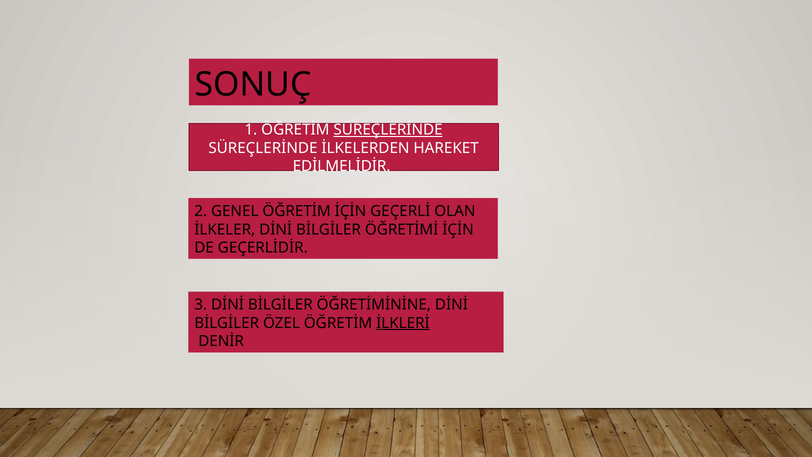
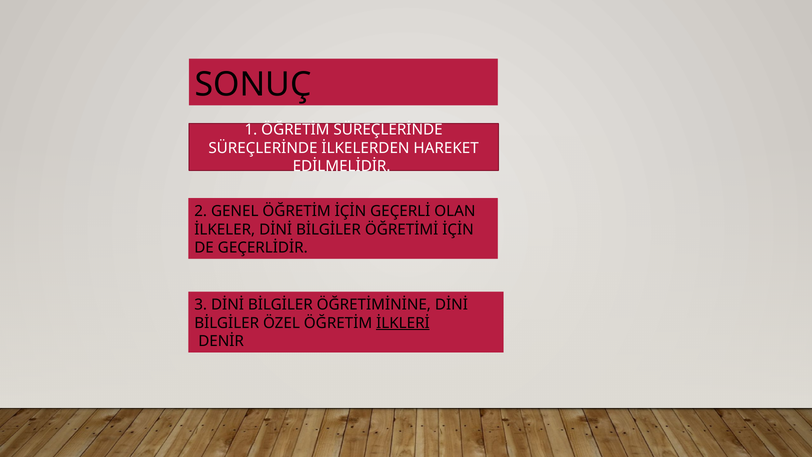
SÜREÇLERİNDE underline: present -> none (388, 130)
